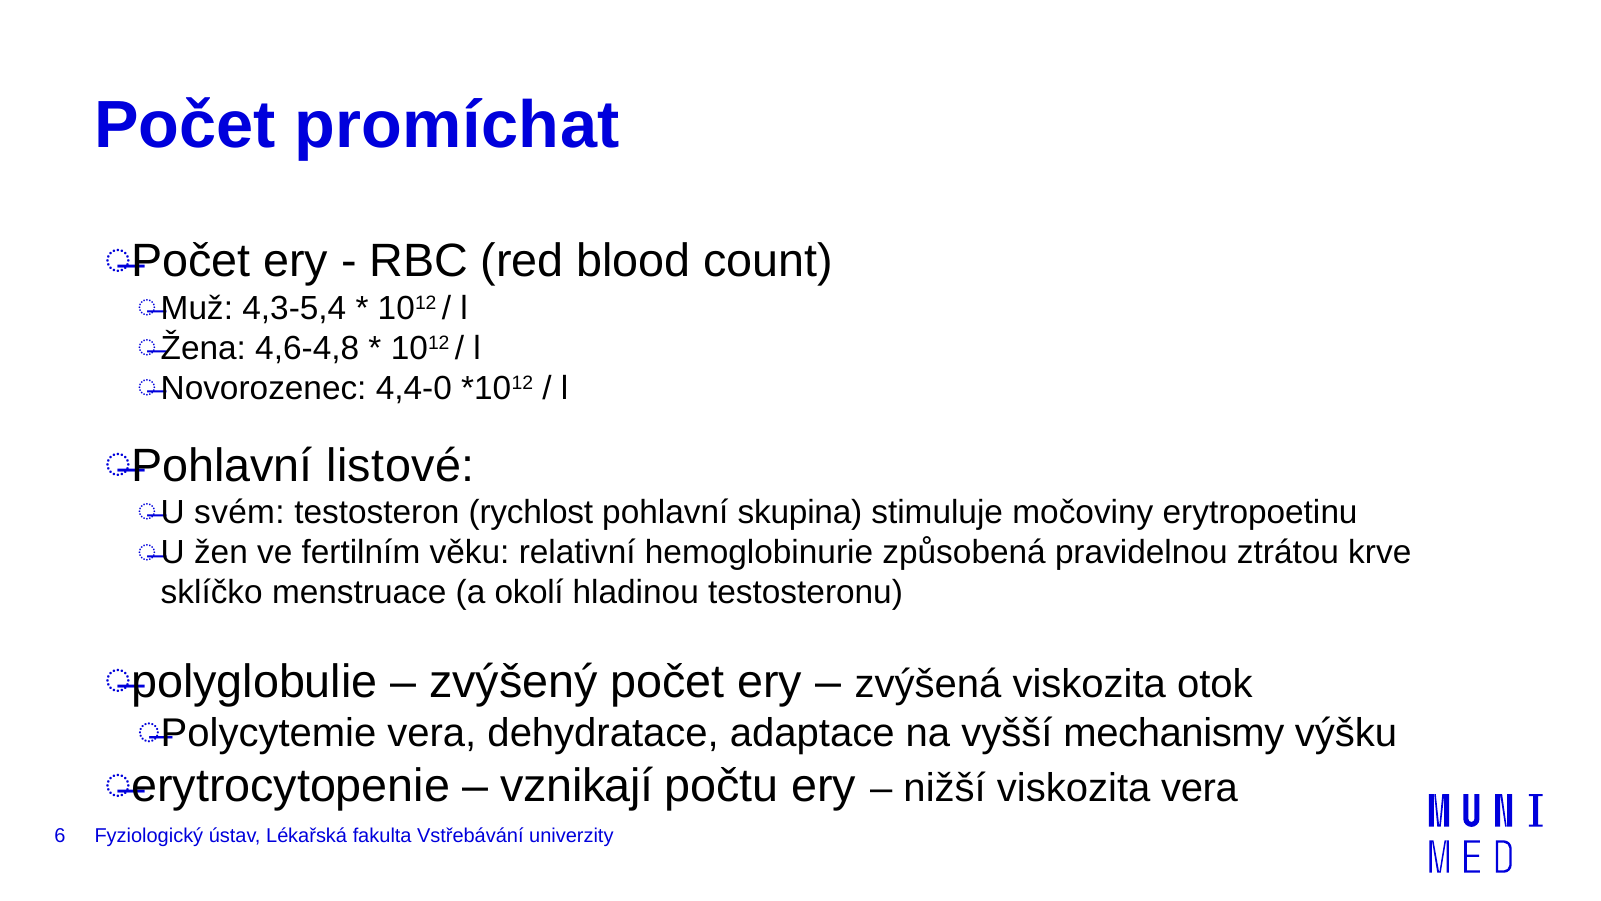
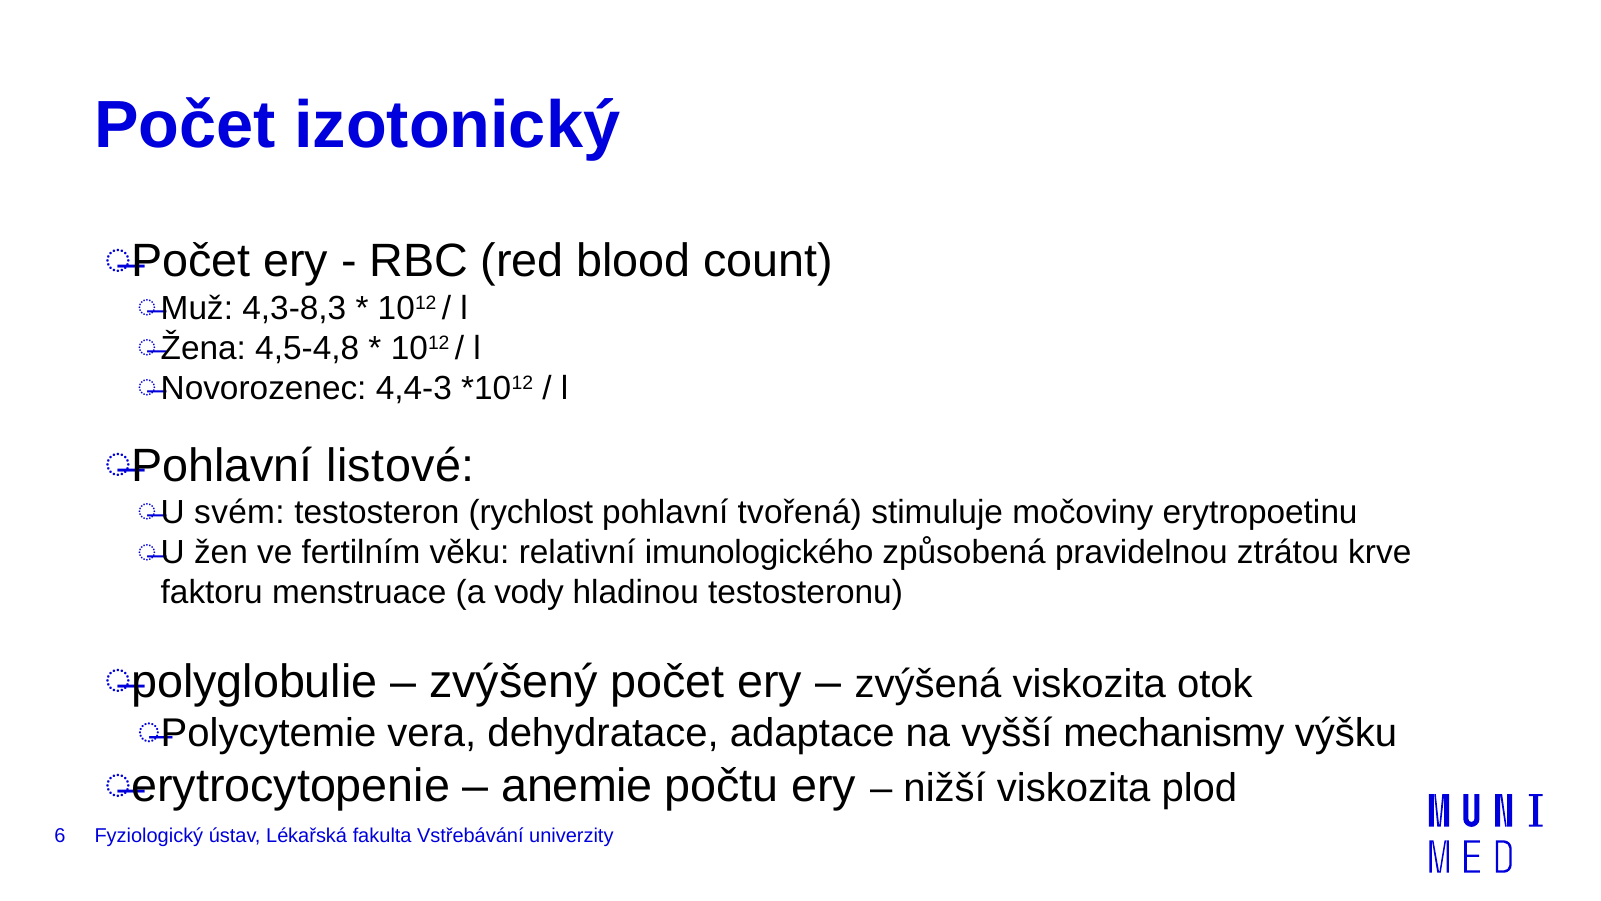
promíchat: promíchat -> izotonický (457, 126)
4,3-5,4: 4,3-5,4 -> 4,3-8,3 (294, 308)
4,6-4,8: 4,6-4,8 -> 4,5-4,8 (307, 348)
4,4-0: 4,4-0 -> 4,4-3 (414, 388)
skupina: skupina -> tvořená (800, 513)
hemoglobinurie: hemoglobinurie -> imunologického (759, 553)
sklíčko: sklíčko -> faktoru (212, 593)
okolí: okolí -> vody (529, 593)
vznikají: vznikají -> anemie (577, 786)
viskozita vera: vera -> plod (1199, 788)
